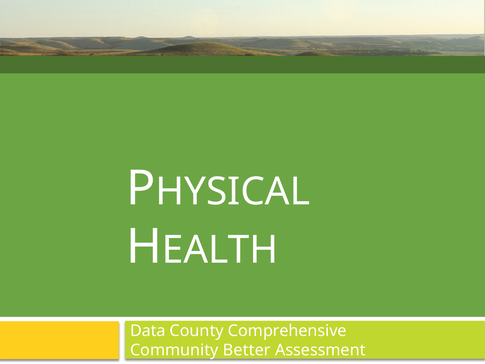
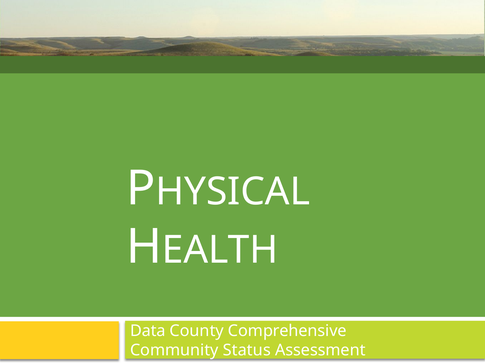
Better: Better -> Status (247, 350)
